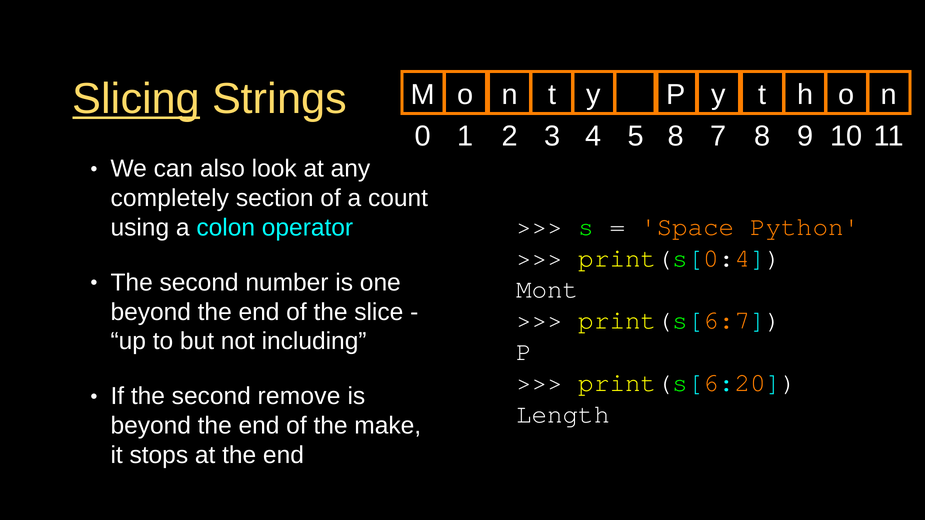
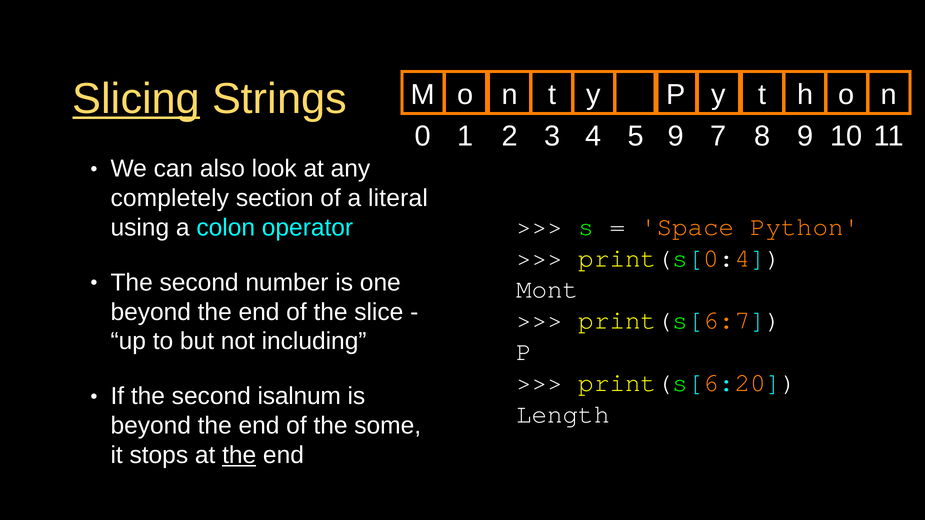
5 8: 8 -> 9 (676, 136)
count: count -> literal (398, 198)
remove: remove -> isalnum (299, 396)
make: make -> some (388, 426)
the underline: none -> present (239, 455)
